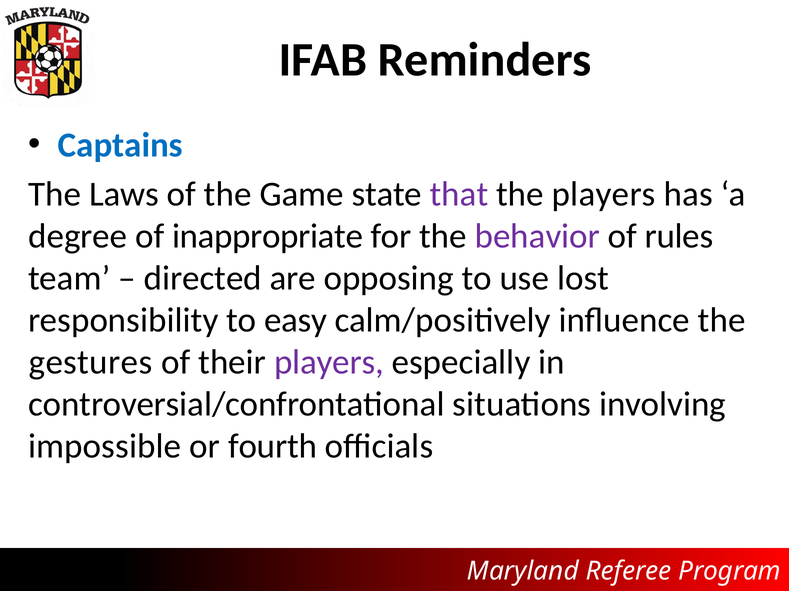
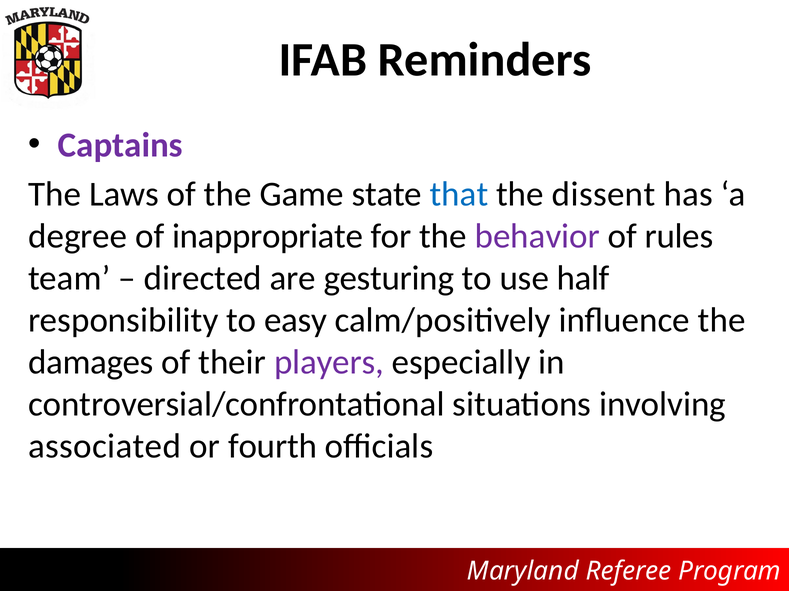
Captains colour: blue -> purple (120, 145)
that colour: purple -> blue (459, 194)
the players: players -> dissent (604, 194)
opposing: opposing -> gesturing (389, 278)
lost: lost -> half (583, 278)
gestures: gestures -> damages (91, 363)
impossible: impossible -> associated (105, 447)
